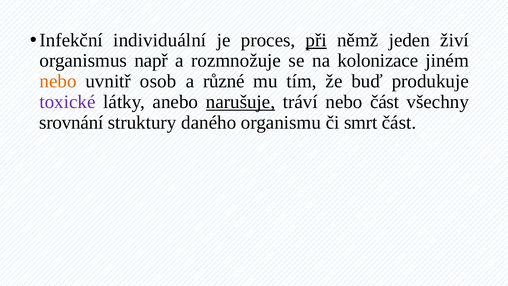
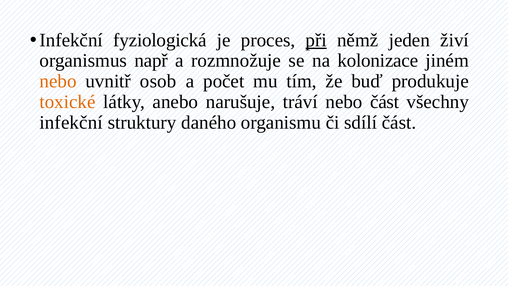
individuální: individuální -> fyziologická (160, 40)
různé: různé -> počet (224, 81)
toxické colour: purple -> orange (68, 102)
narušuje underline: present -> none (240, 102)
srovnání: srovnání -> infekční (71, 122)
smrt: smrt -> sdílí (361, 122)
